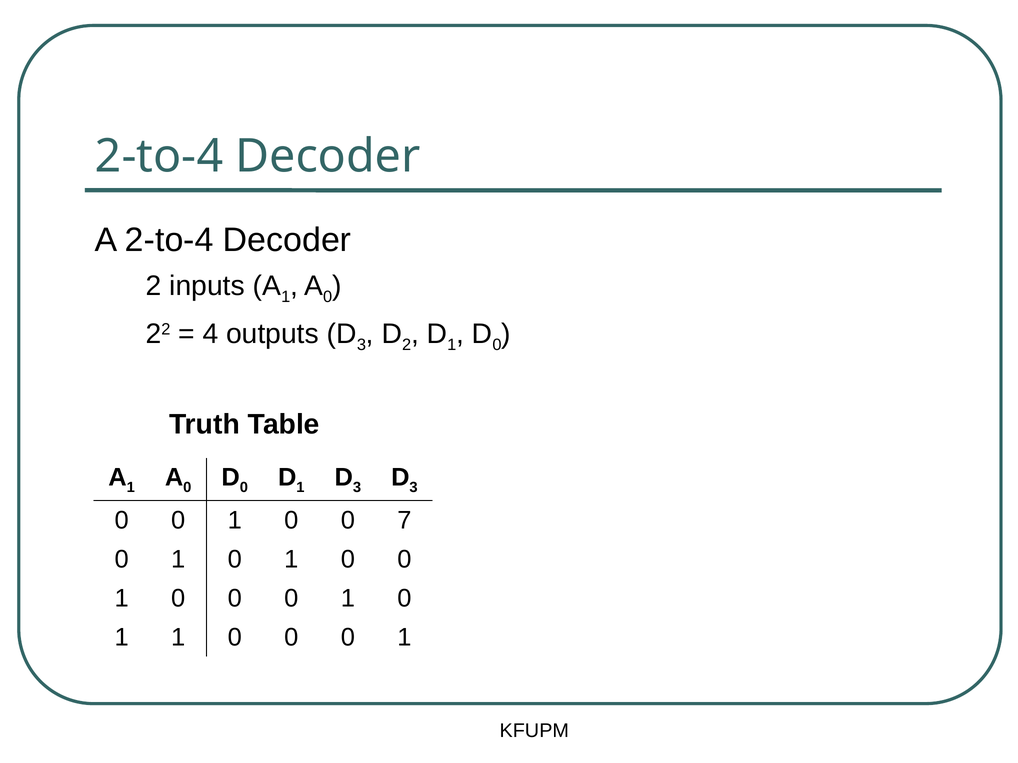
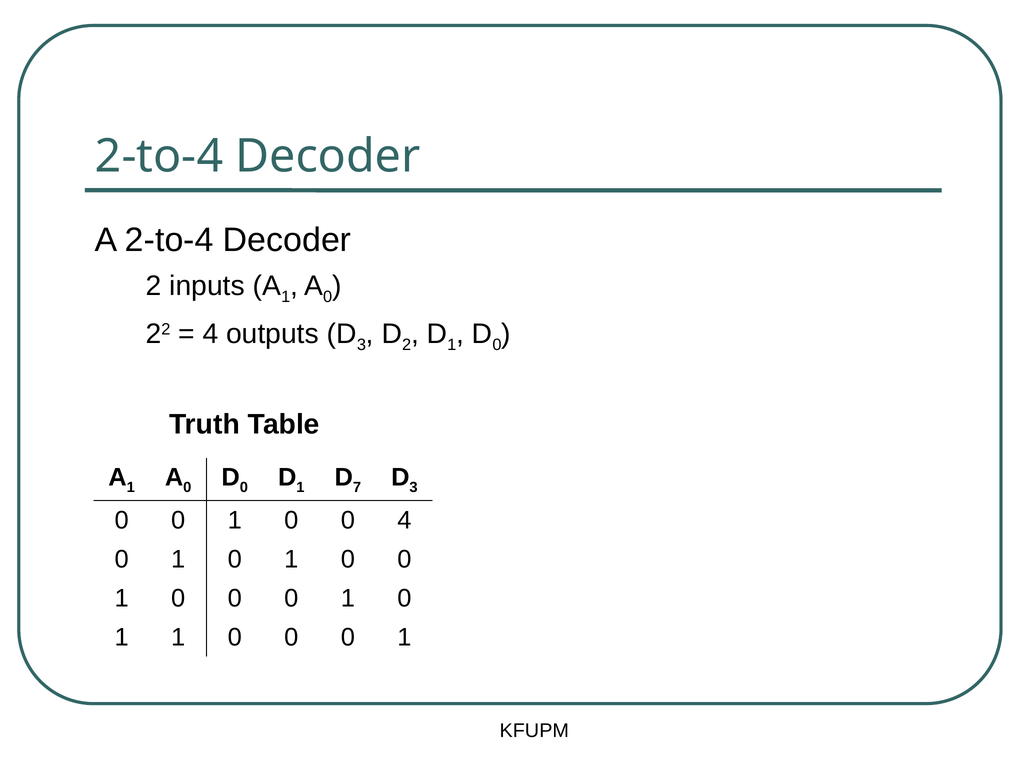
3: 3 -> 7 (357, 488)
0 7: 7 -> 4 (404, 521)
